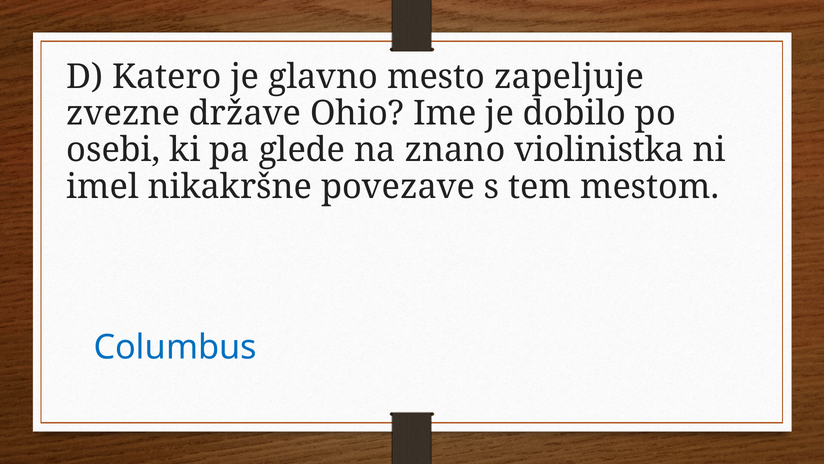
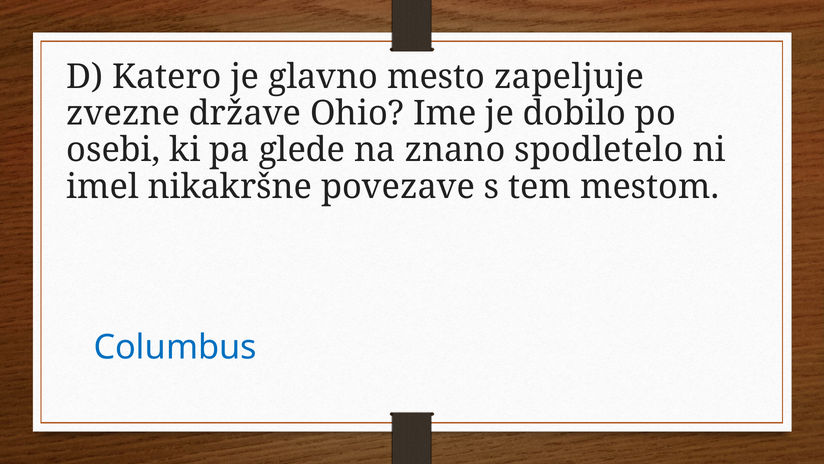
violinistka: violinistka -> spodletelo (599, 150)
